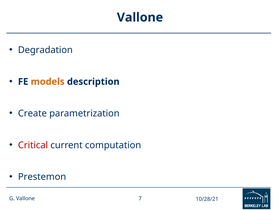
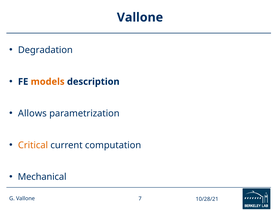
Create: Create -> Allows (32, 113)
Critical colour: red -> orange (33, 145)
Prestemon: Prestemon -> Mechanical (42, 177)
